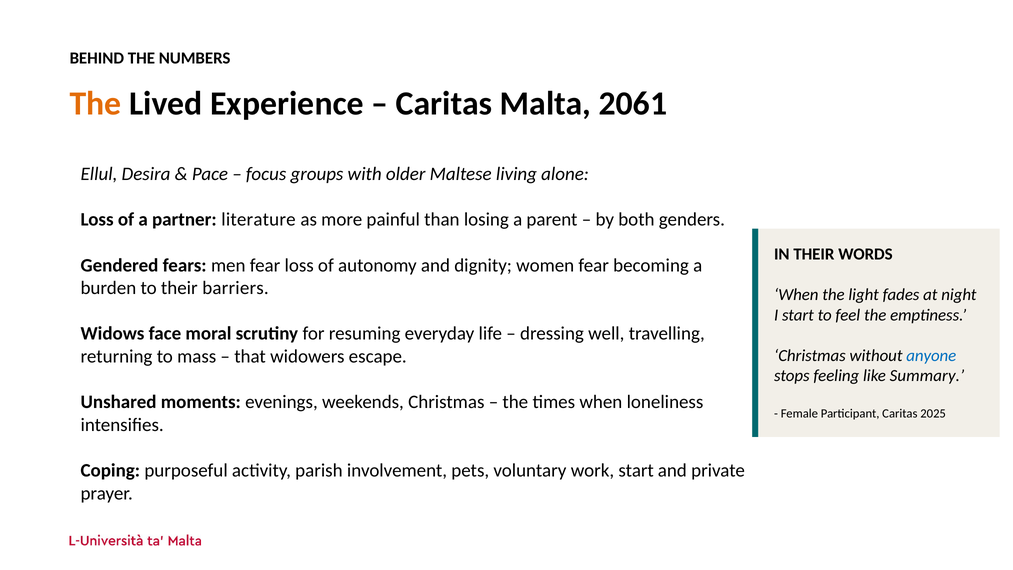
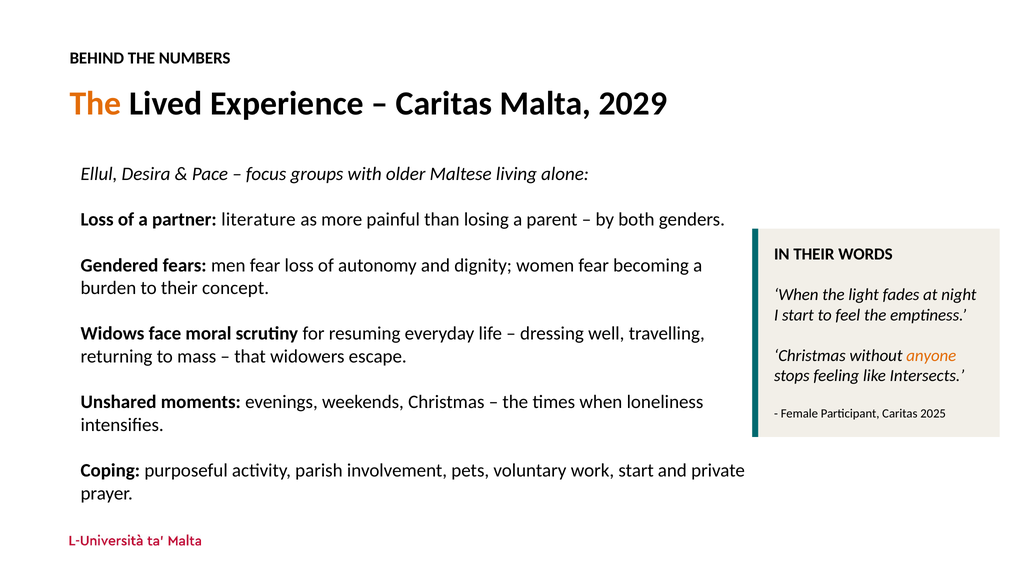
2061: 2061 -> 2029 (633, 103)
barriers: barriers -> concept (236, 288)
anyone colour: blue -> orange (931, 355)
Summary: Summary -> Intersects (927, 376)
